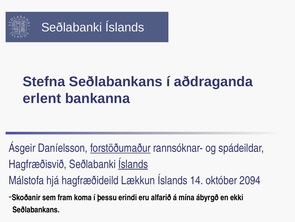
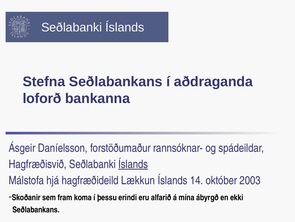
erlent: erlent -> loforð (42, 98)
forstöðumaður underline: present -> none (120, 148)
2094: 2094 -> 2003 (250, 180)
